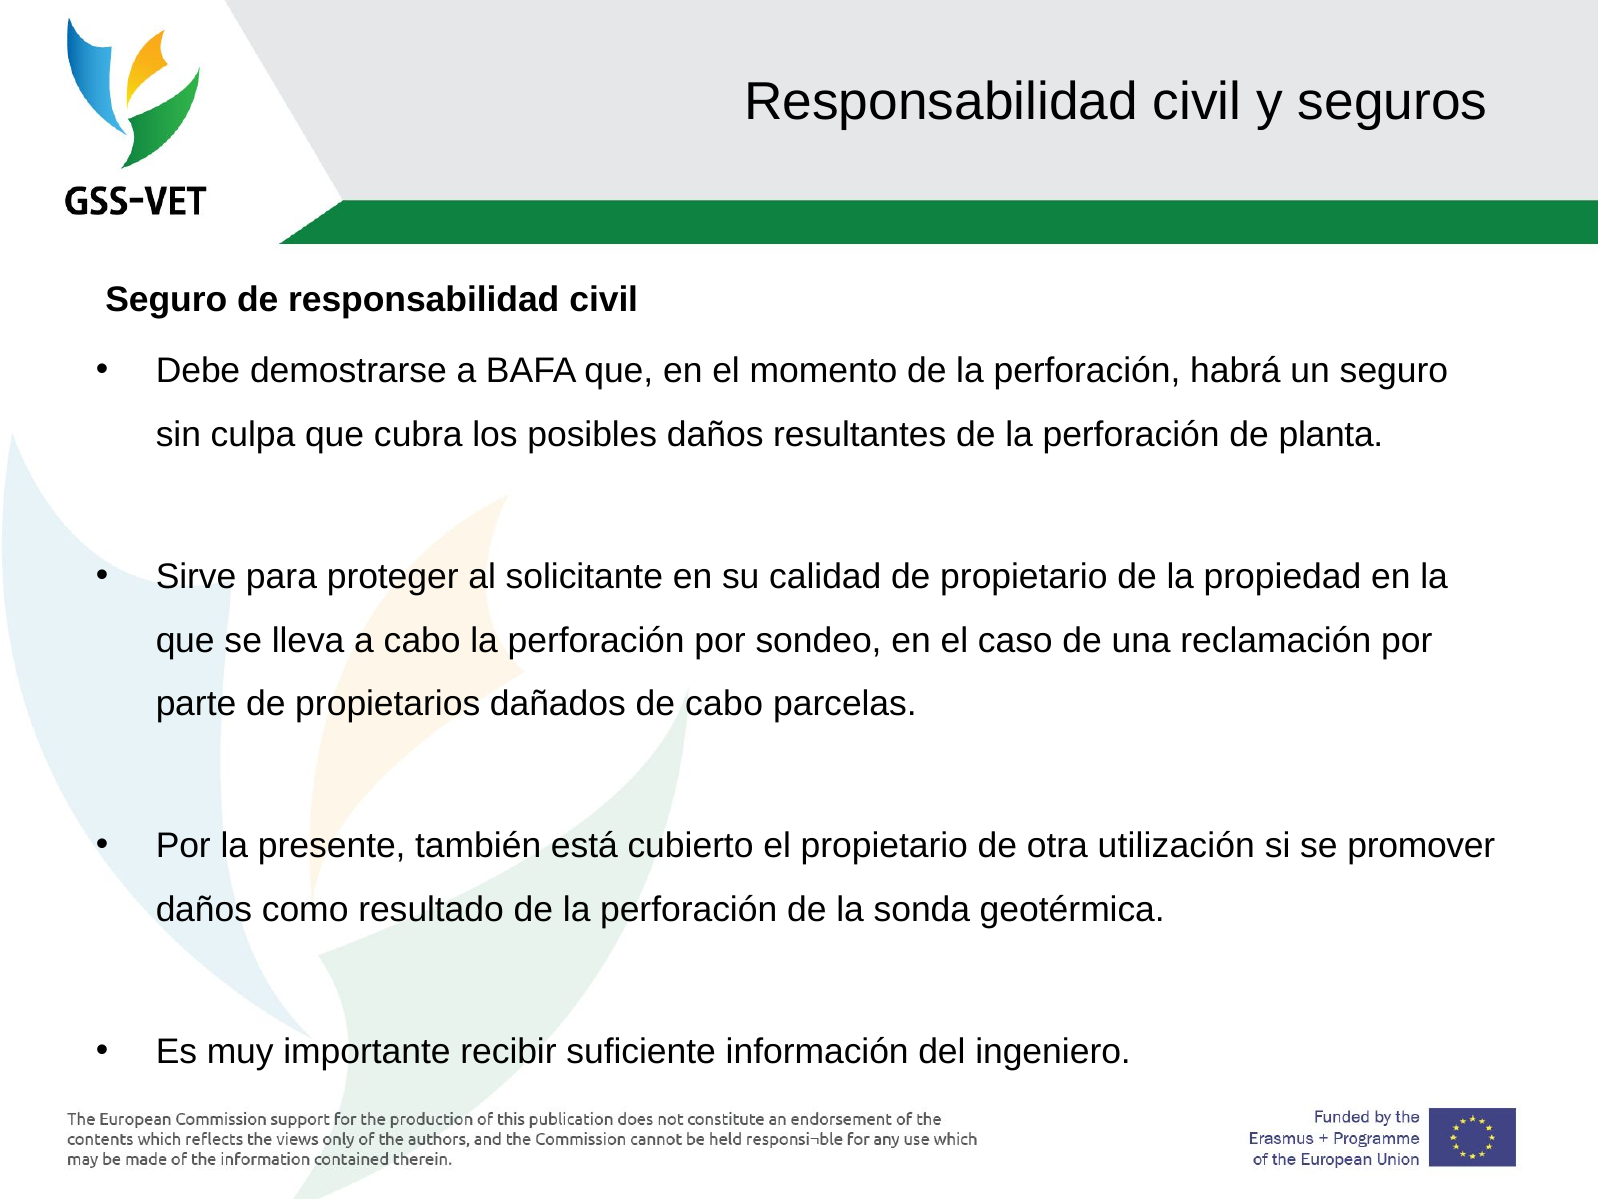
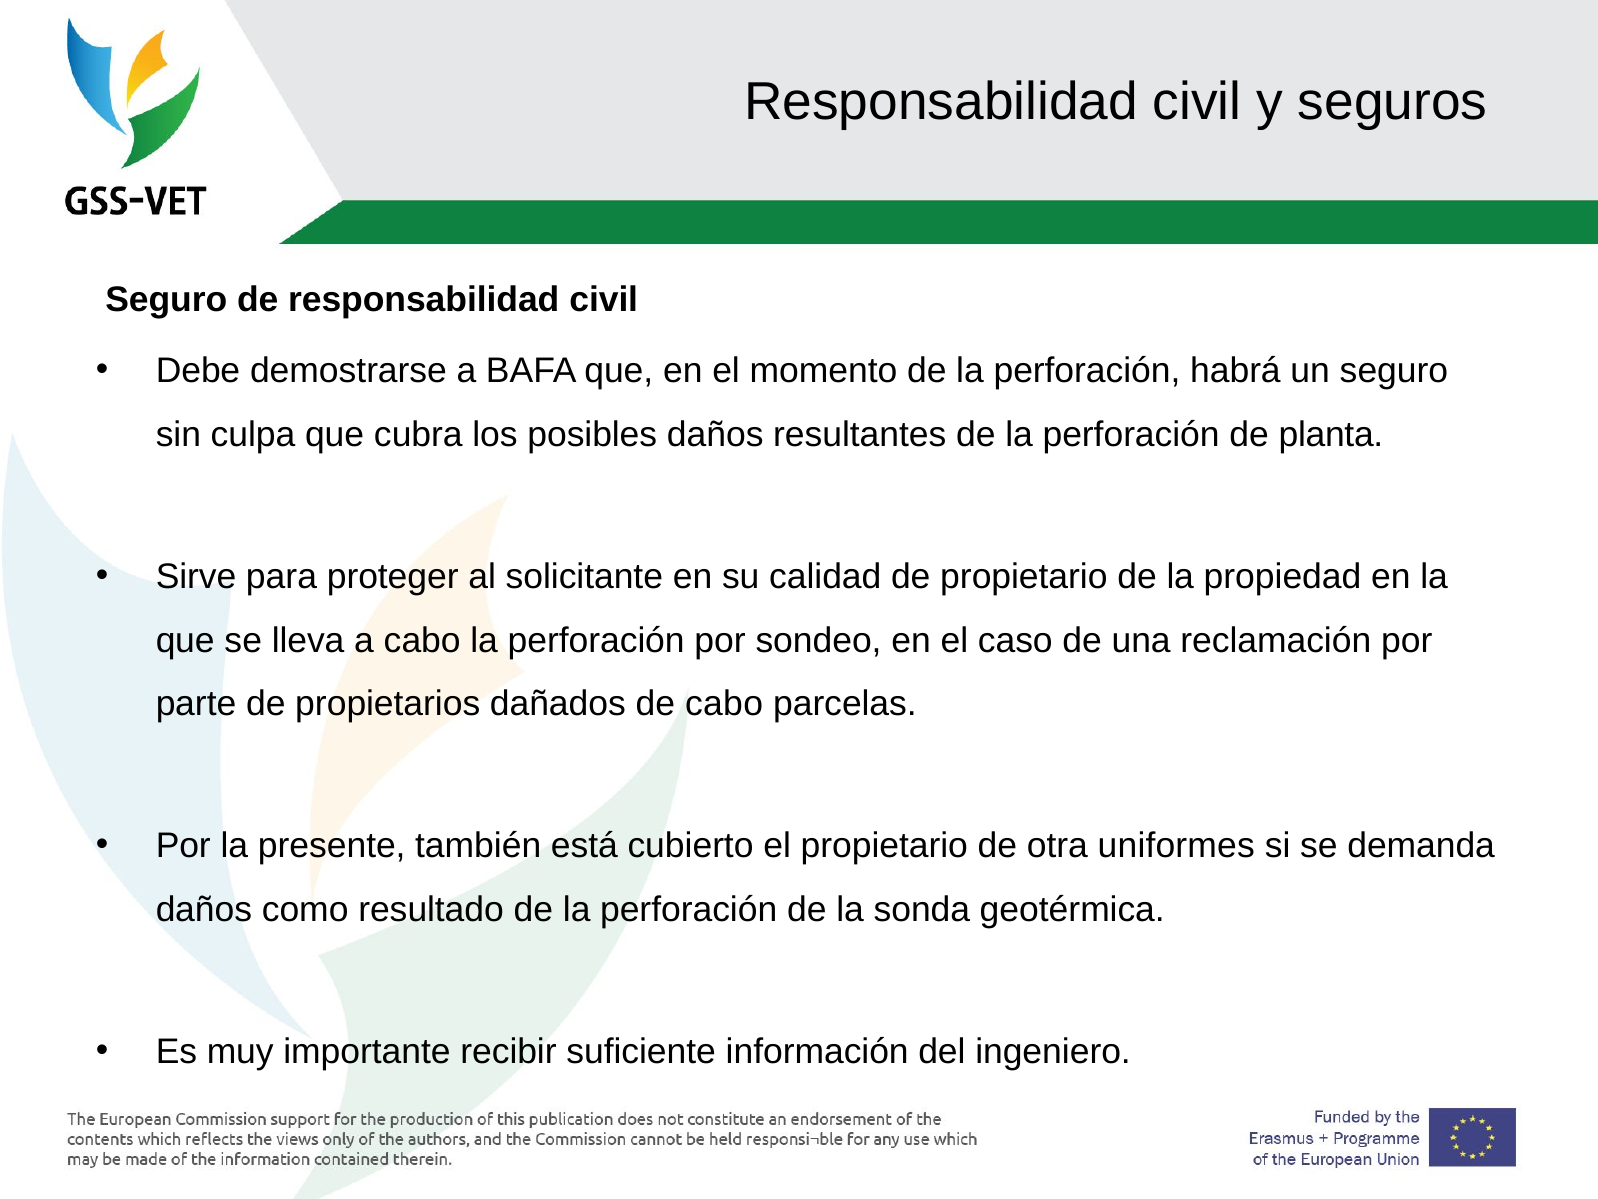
utilización: utilización -> uniformes (1176, 846)
promover: promover -> demanda (1421, 846)
